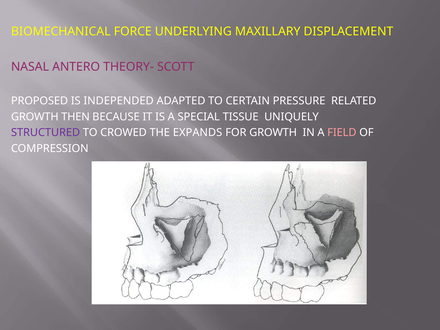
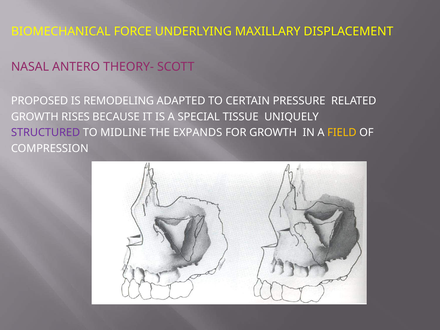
INDEPENDED: INDEPENDED -> REMODELING (119, 101)
THEN: THEN -> RISES (75, 117)
CROWED: CROWED -> MIDLINE (123, 133)
FIELD colour: pink -> yellow (342, 133)
